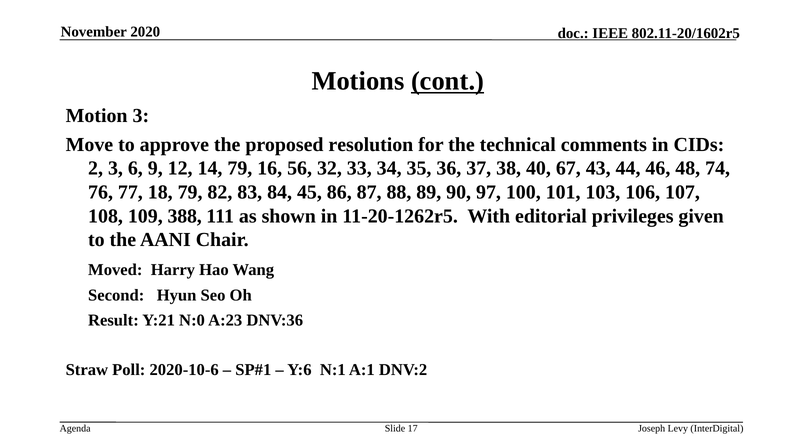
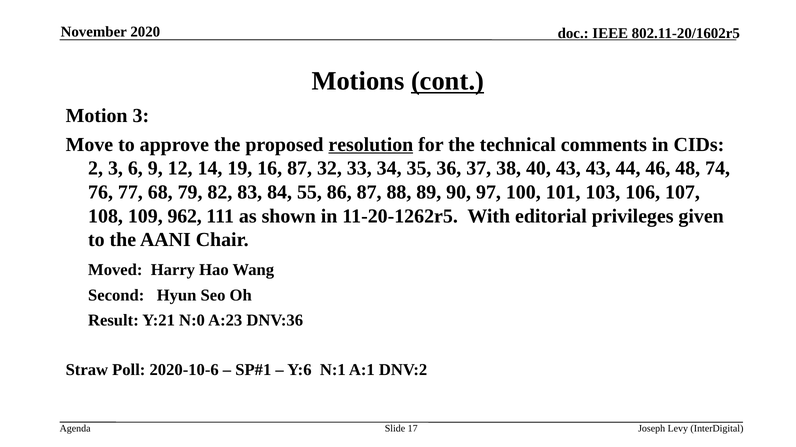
resolution underline: none -> present (371, 145)
14 79: 79 -> 19 (240, 169)
16 56: 56 -> 87 (300, 169)
40 67: 67 -> 43 (568, 169)
18: 18 -> 68 (160, 192)
45: 45 -> 55 (309, 192)
388: 388 -> 962 (185, 216)
